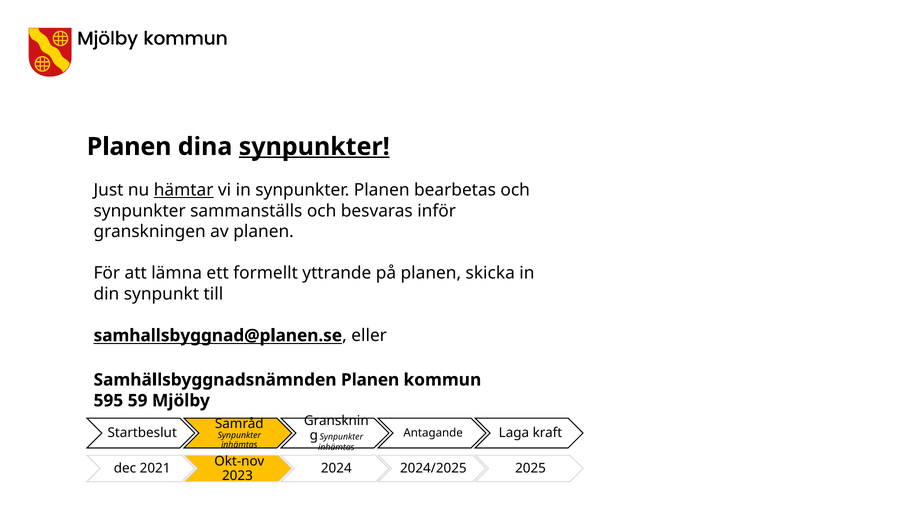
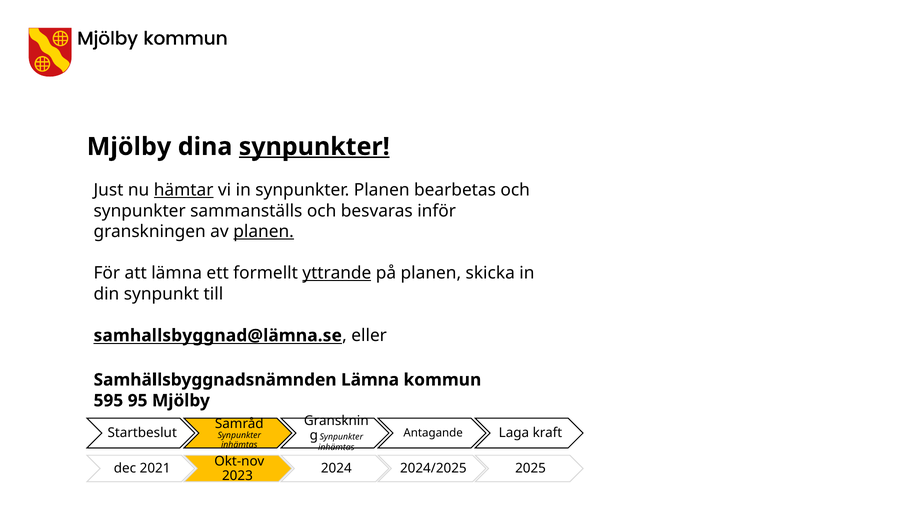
Planen: Planen -> Mjölby (129, 147)
planen underline: none -> present (264, 232)
yttrande underline: none -> present (337, 273)
samhallsbyggnad@planen.se: samhallsbyggnad@planen.se -> samhallsbyggnad@lämna.se (218, 336)
Samhällsbyggnadsnämnden Planen: Planen -> Lämna (370, 380)
59: 59 -> 95 (138, 401)
